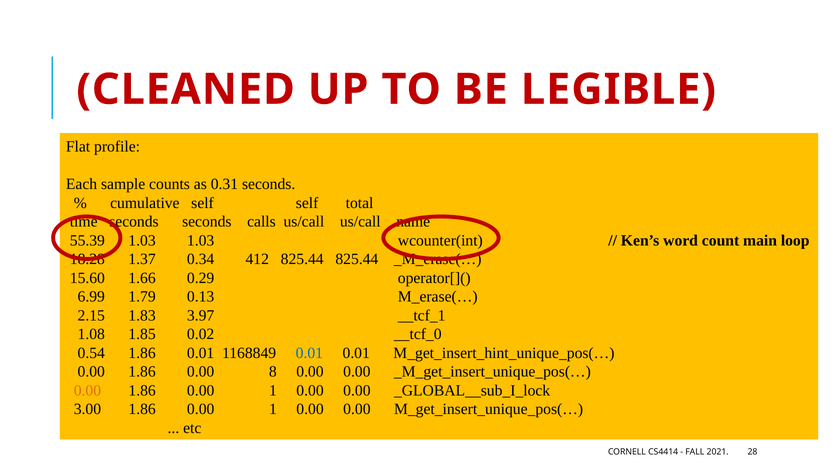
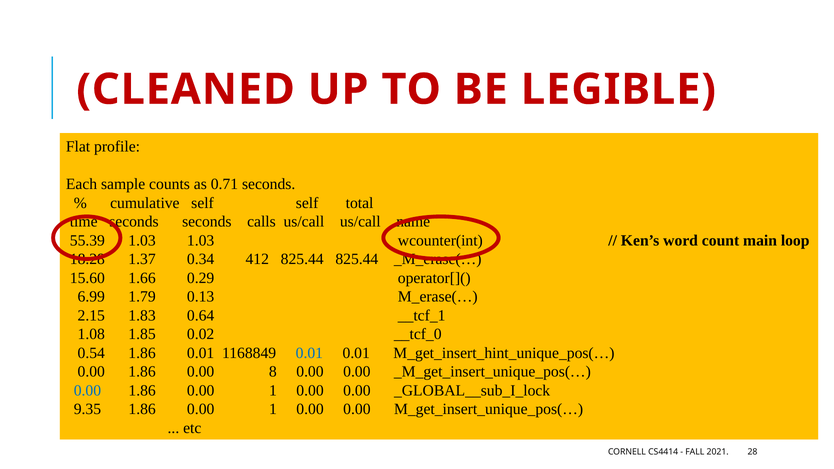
0.31: 0.31 -> 0.71 (224, 184)
3.97: 3.97 -> 0.64 (201, 316)
0.00 colour: orange -> blue (87, 391)
3.00: 3.00 -> 9.35 (87, 409)
